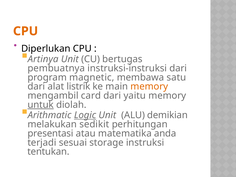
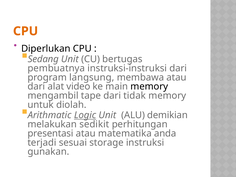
Artinya: Artinya -> Sedang (43, 59)
magnetic: magnetic -> langsung (92, 77)
membawa satu: satu -> atau (176, 77)
listrik: listrik -> video (78, 86)
memory colour: orange -> black (149, 86)
card: card -> tape (91, 96)
yaitu: yaitu -> tidak (135, 96)
untuk underline: present -> none (41, 105)
tentukan: tentukan -> gunakan (48, 152)
